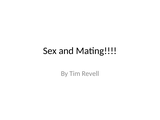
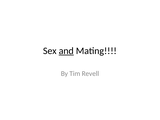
and underline: none -> present (66, 51)
